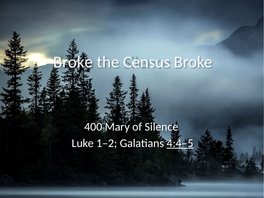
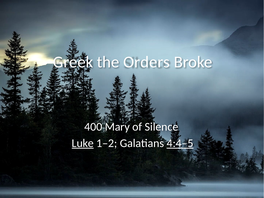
Broke: Broke -> Greek (73, 62)
Census: Census -> Orders (147, 62)
Luke underline: none -> present (83, 143)
